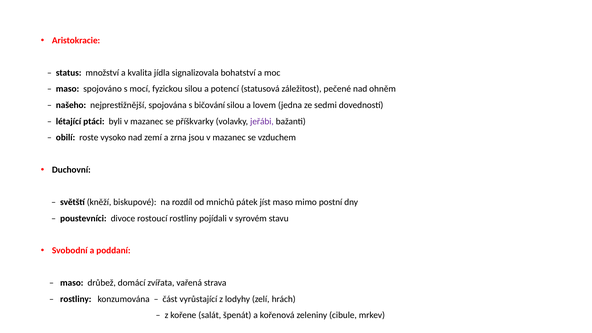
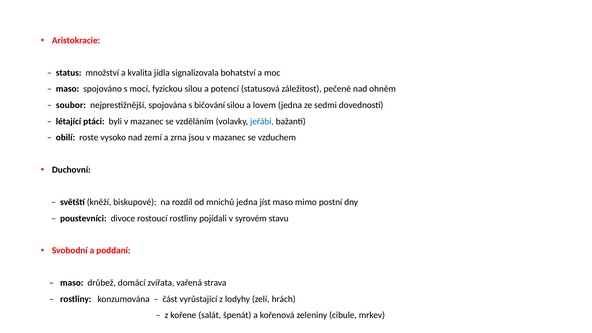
našeho: našeho -> soubor (71, 105)
příškvarky: příškvarky -> vzděláním (195, 121)
jeřábi colour: purple -> blue (262, 121)
mnichů pátek: pátek -> jedna (247, 202)
